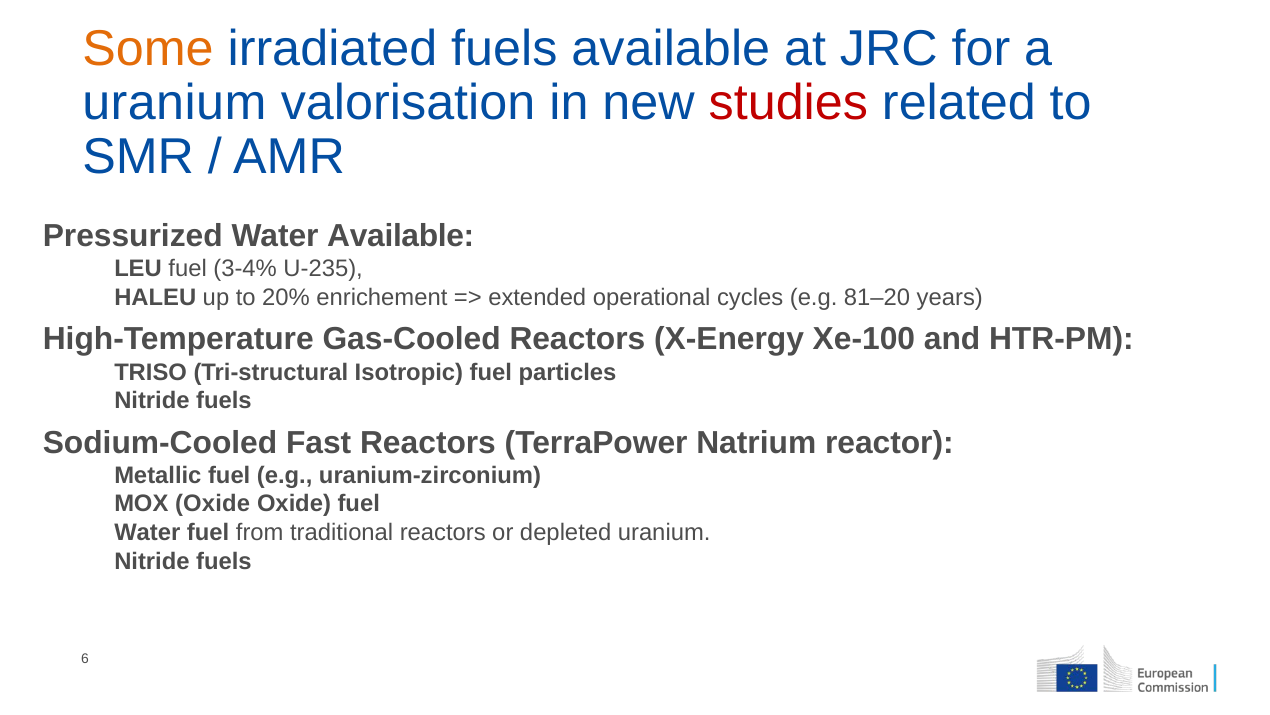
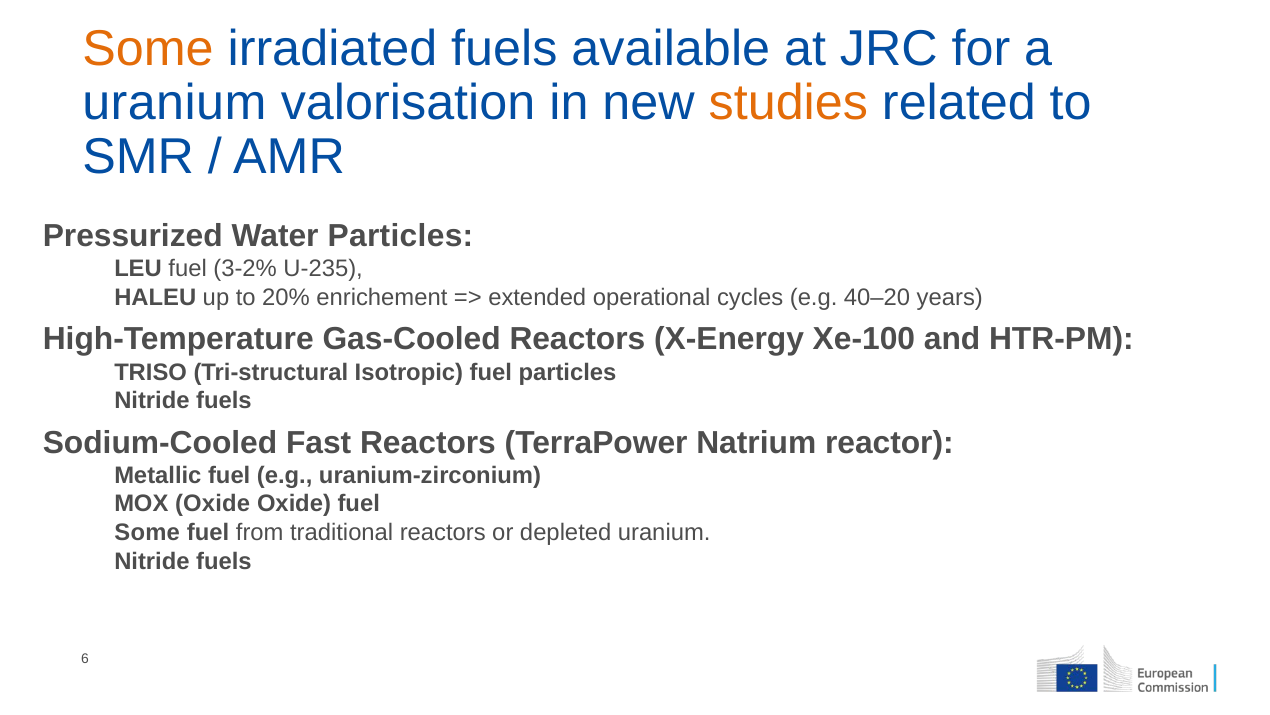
studies colour: red -> orange (788, 103)
Water Available: Available -> Particles (400, 236)
3-4%: 3-4% -> 3-2% (245, 269)
81–20: 81–20 -> 40–20 (877, 297)
Water: Water -> Some (147, 532)
